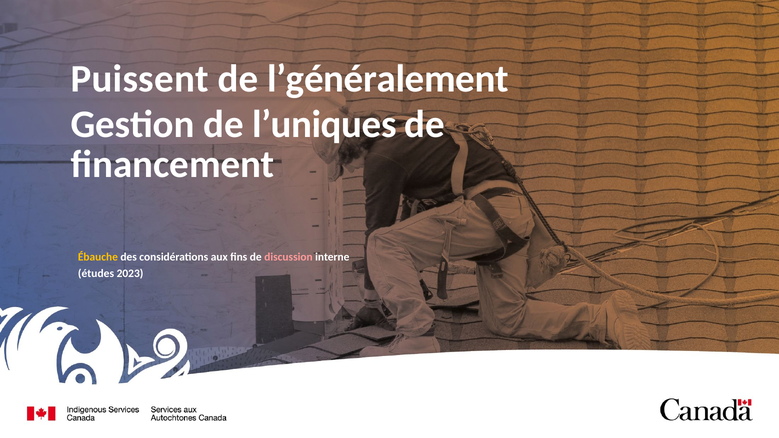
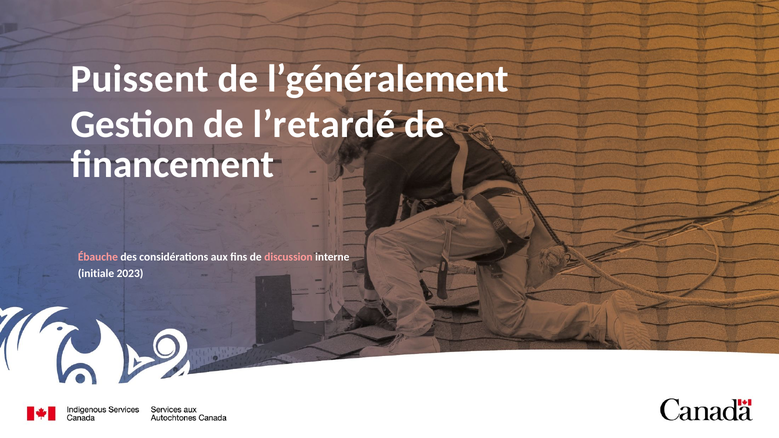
l’uniques: l’uniques -> l’retardé (324, 124)
Ébauche colour: yellow -> pink (98, 257)
études: études -> initiale (96, 273)
